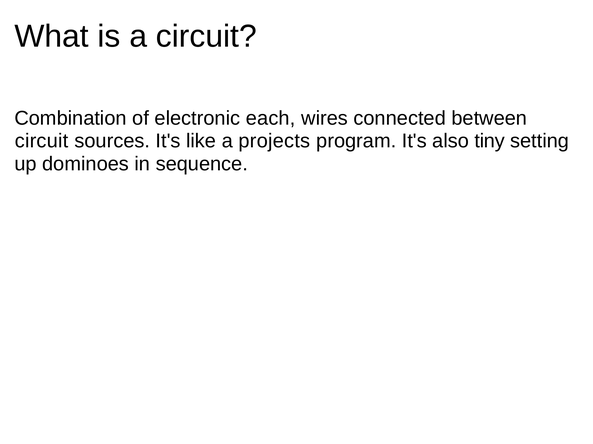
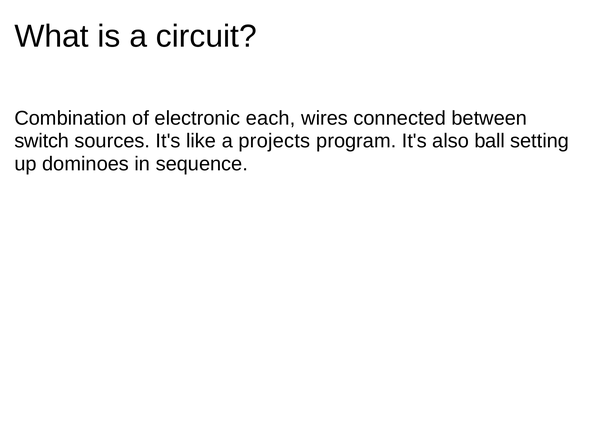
circuit: circuit -> switch (42, 141)
tiny: tiny -> ball (490, 141)
